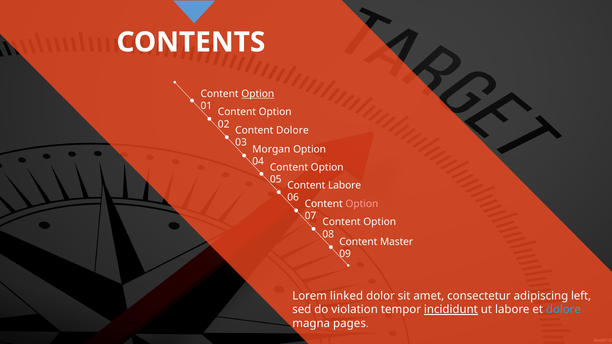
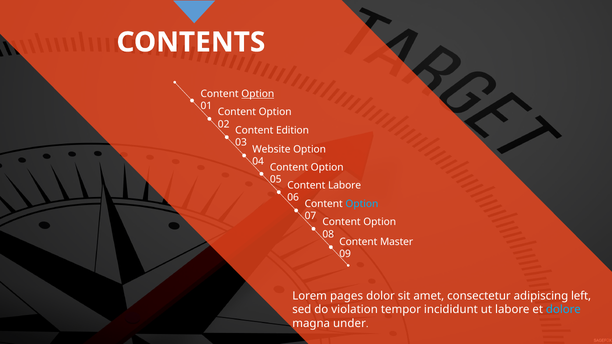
Content Dolore: Dolore -> Edition (293, 130)
Morgan: Morgan -> Website (271, 149)
Option colour: pink -> light blue (362, 204)
linked: linked -> pages (347, 296)
incididunt underline: present -> none (451, 310)
pages: pages -> under (349, 324)
